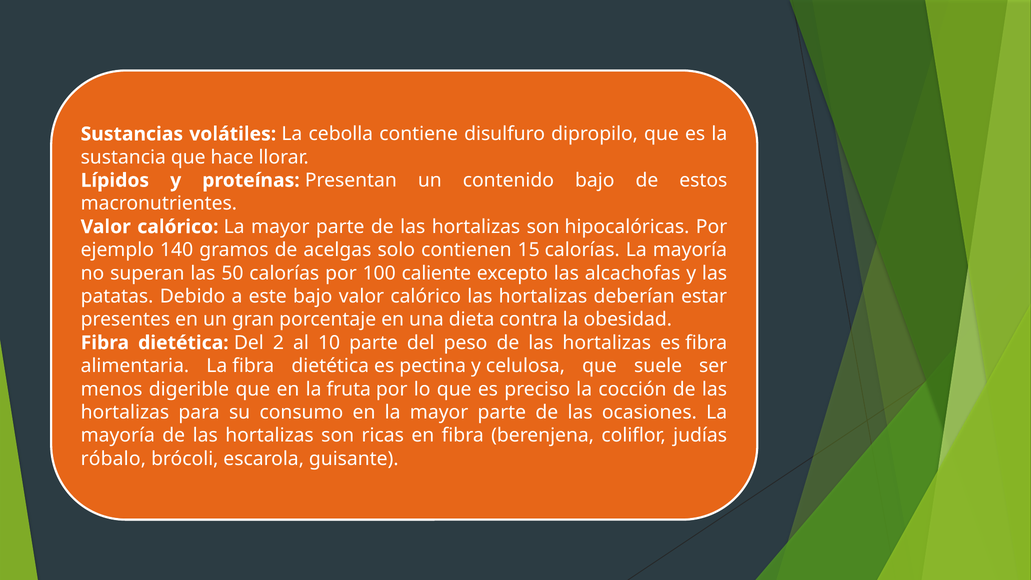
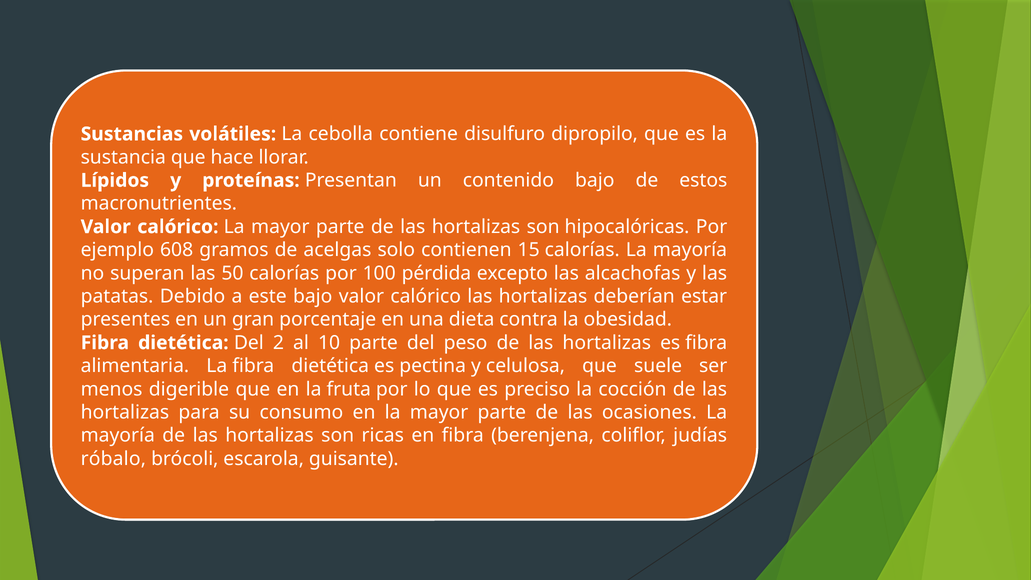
140: 140 -> 608 (177, 250)
caliente: caliente -> pérdida (436, 273)
